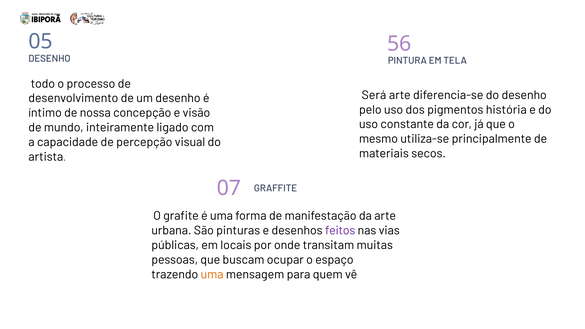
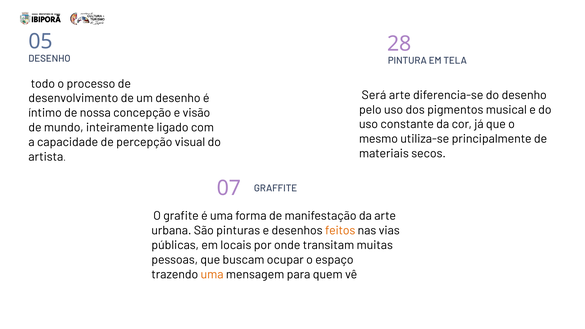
56: 56 -> 28 (399, 44)
história: história -> musical (506, 110)
feitos colour: purple -> orange (340, 231)
